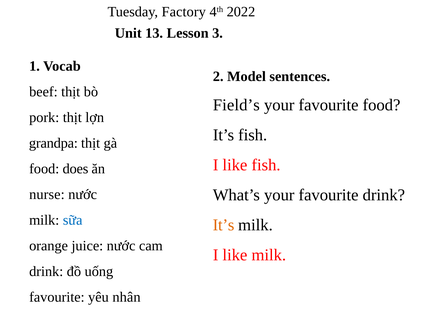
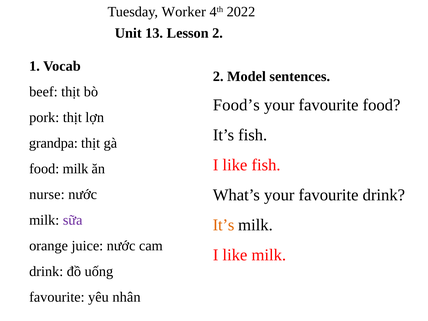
Factory: Factory -> Worker (184, 12)
Lesson 3: 3 -> 2 (218, 33)
Field’s: Field’s -> Food’s (236, 105)
food does: does -> milk (76, 169)
sữa colour: blue -> purple (73, 220)
